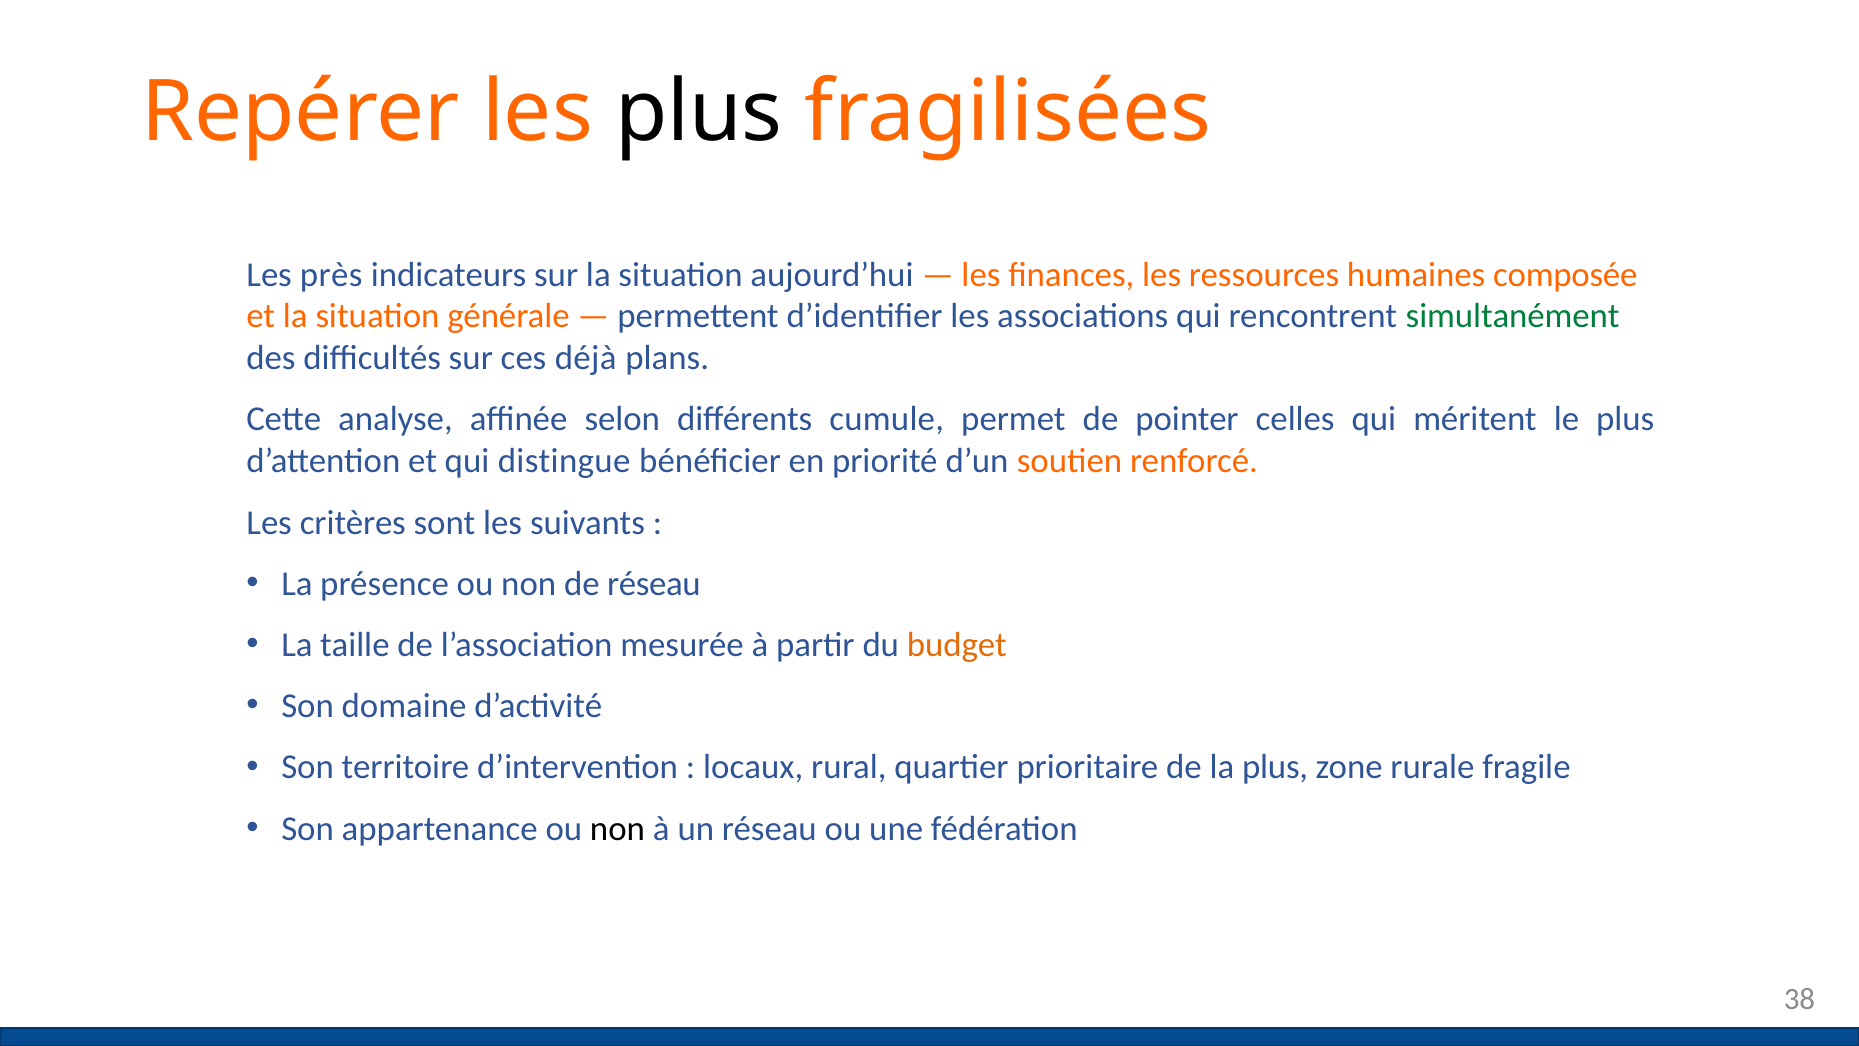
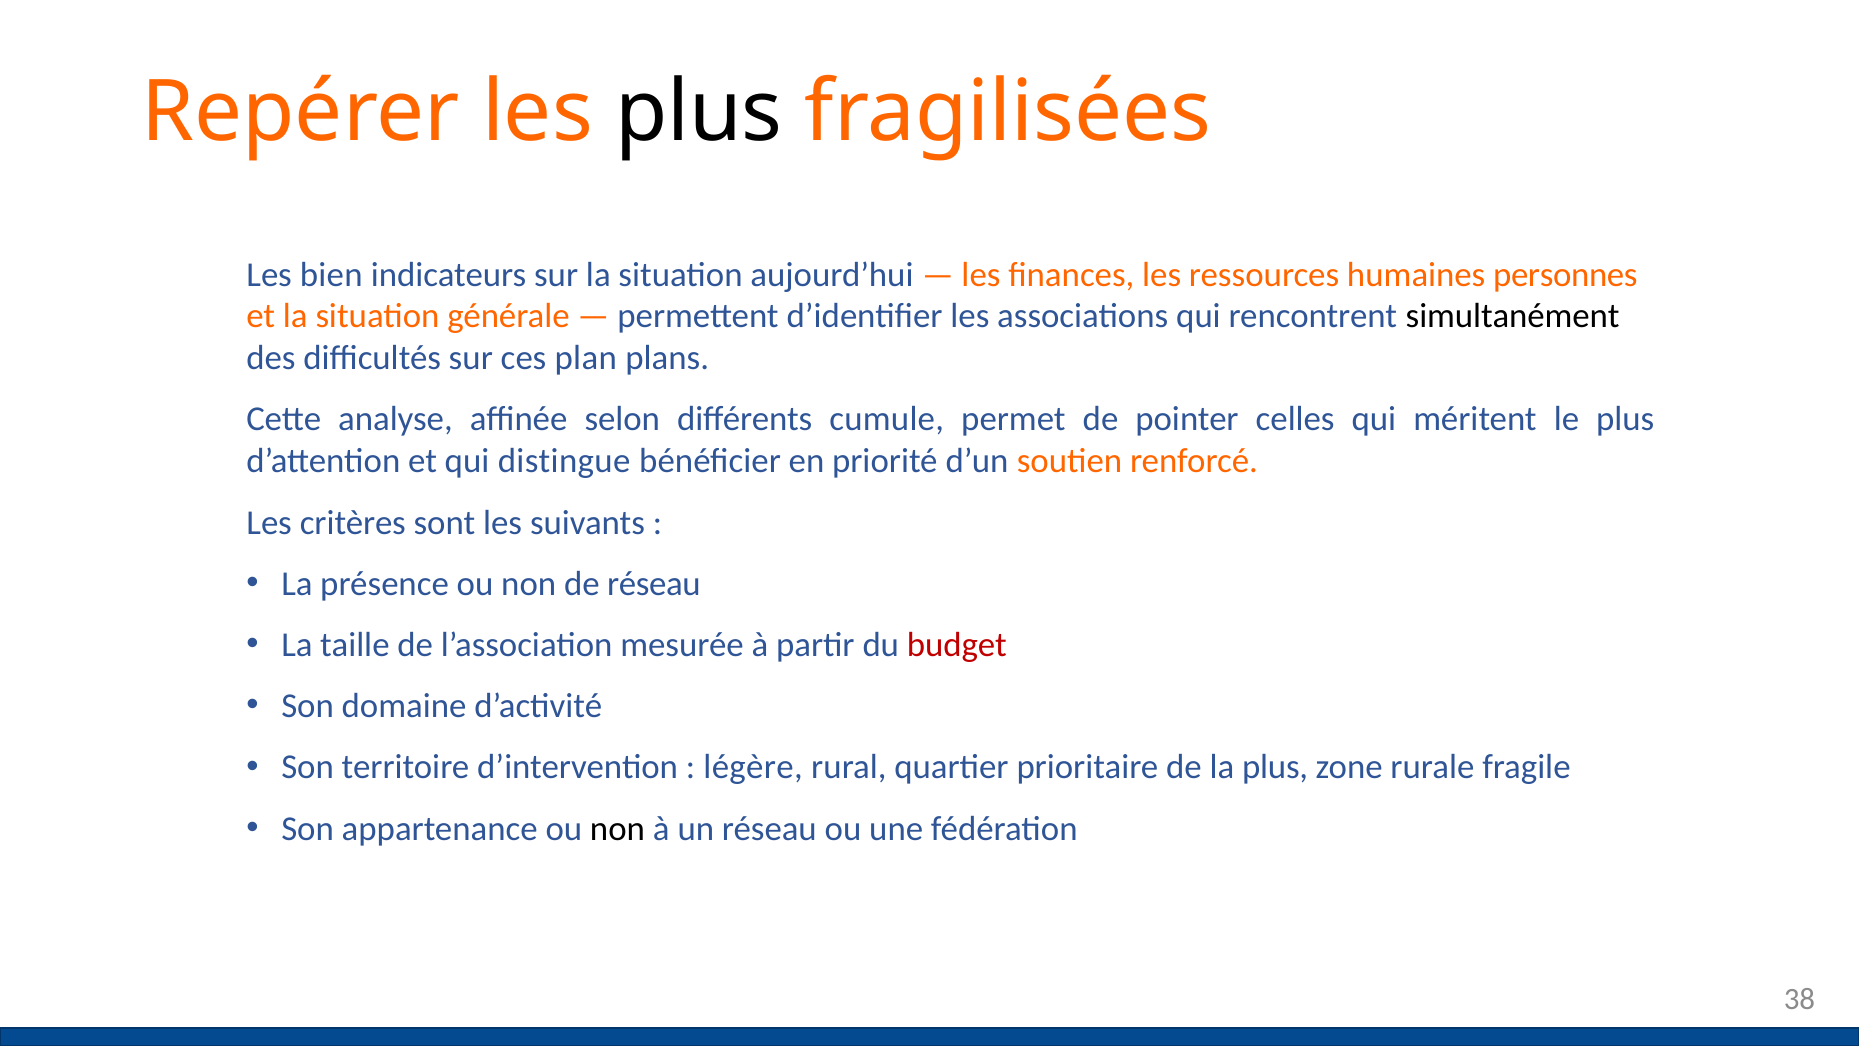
près: près -> bien (331, 274)
composée: composée -> personnes (1565, 274)
simultanément colour: green -> black (1513, 316)
déjà: déjà -> plan (586, 358)
budget colour: orange -> red (957, 645)
locaux: locaux -> légère (753, 767)
